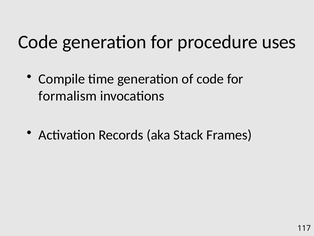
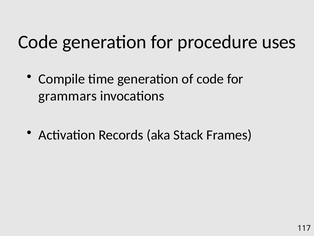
formalism: formalism -> grammars (68, 96)
